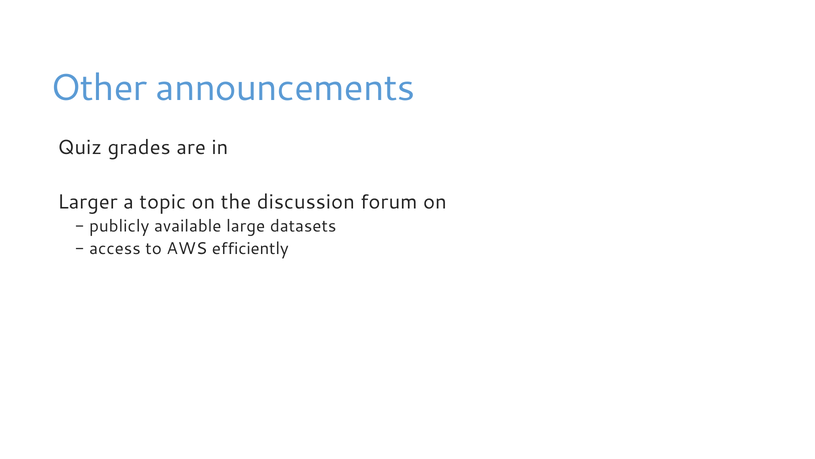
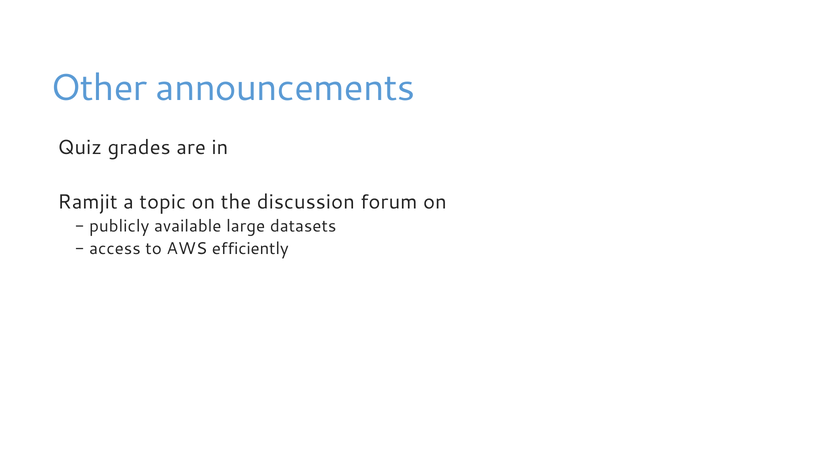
Larger: Larger -> Ramjit (88, 202)
